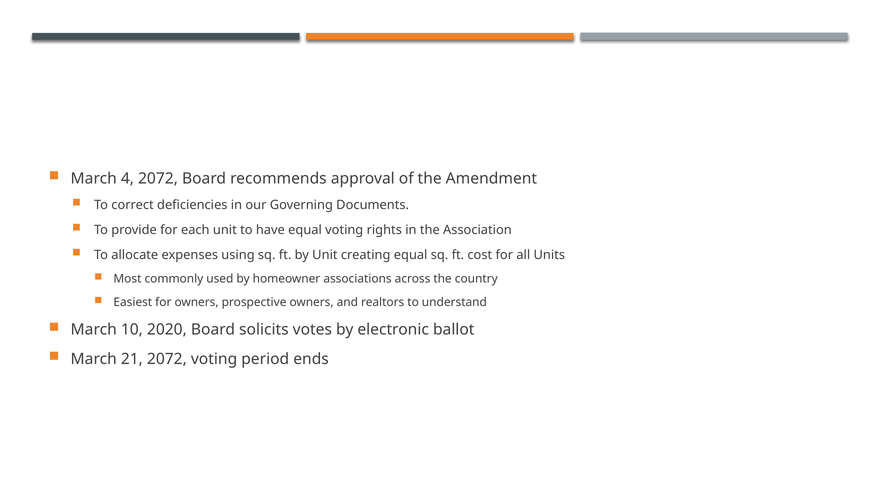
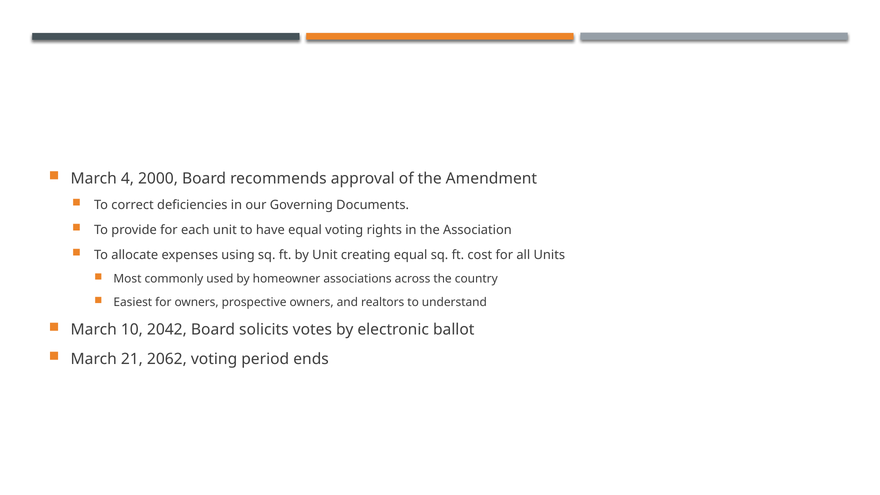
4 2072: 2072 -> 2000 (158, 178)
2020: 2020 -> 2042 (167, 330)
21 2072: 2072 -> 2062 (167, 359)
